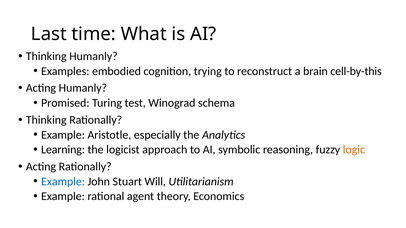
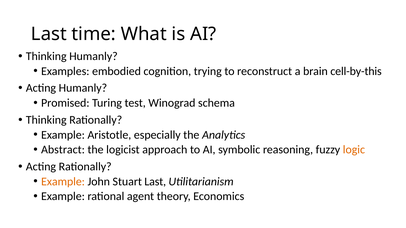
Learning: Learning -> Abstract (63, 150)
Example colour: blue -> orange (63, 182)
Stuart Will: Will -> Last (155, 182)
